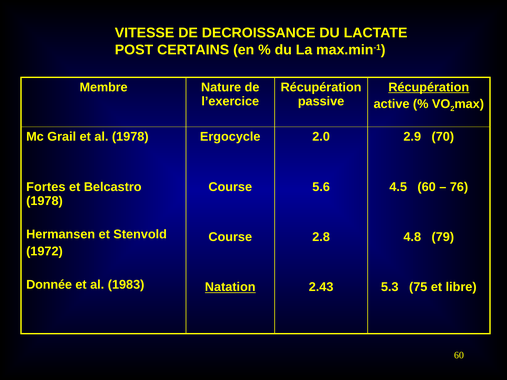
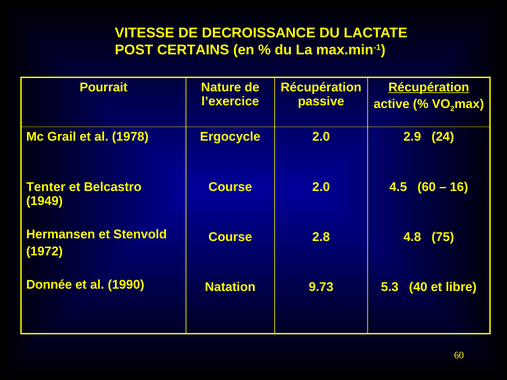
Membre: Membre -> Pourrait (104, 87)
70: 70 -> 24 (443, 137)
Fortes: Fortes -> Tenter (46, 187)
5.6: 5.6 -> 2.0 (321, 187)
76: 76 -> 16 (459, 187)
1978: 1978 -> 1949 (44, 201)
79: 79 -> 75 (443, 237)
1983: 1983 -> 1990 (126, 285)
Natation underline: present -> none (230, 287)
2.43: 2.43 -> 9.73 (321, 287)
75: 75 -> 40 (418, 287)
